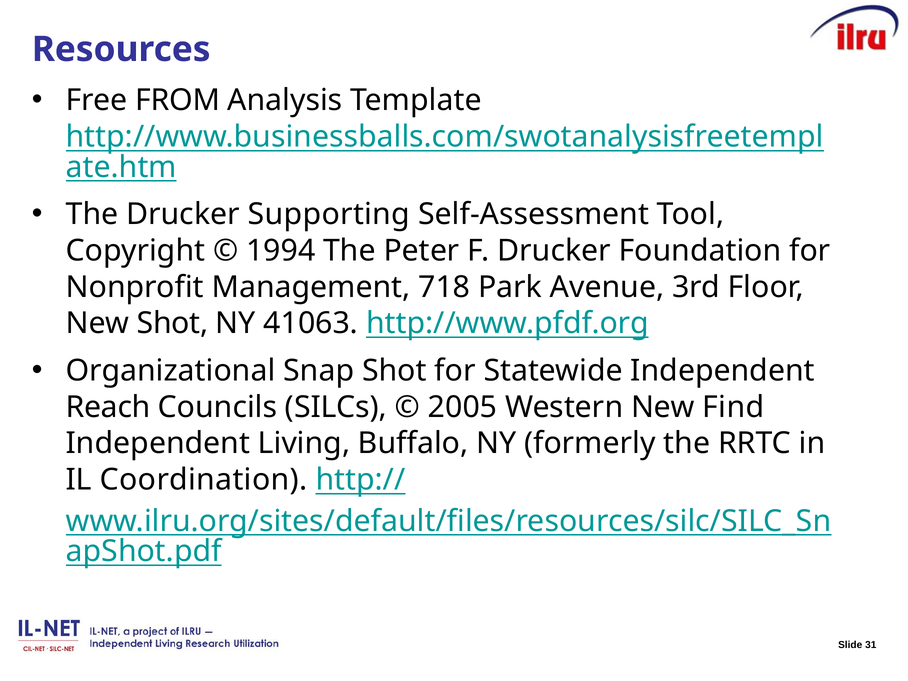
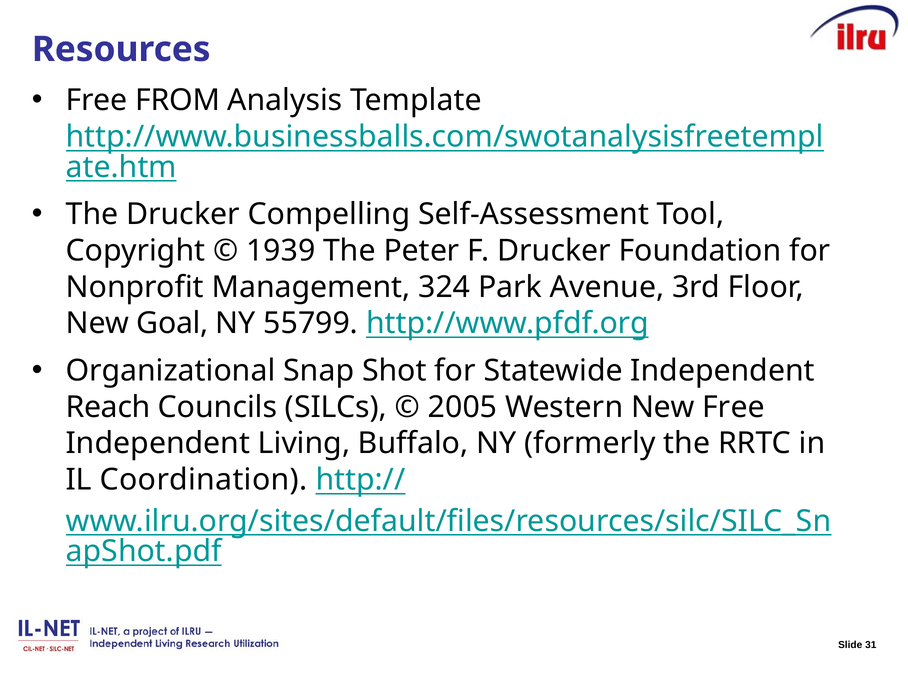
Supporting: Supporting -> Compelling (329, 214)
1994: 1994 -> 1939 (281, 251)
718: 718 -> 324 (444, 287)
New Shot: Shot -> Goal (172, 323)
41063: 41063 -> 55799 (311, 323)
New Find: Find -> Free (733, 407)
